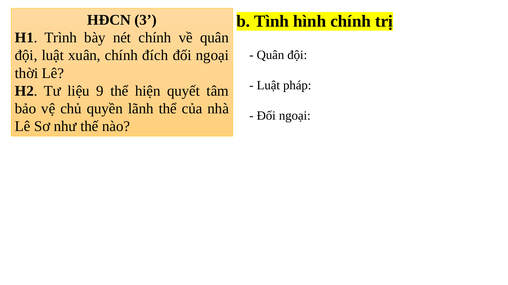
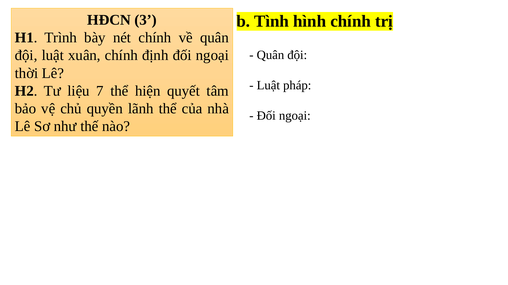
đích: đích -> định (155, 56)
9: 9 -> 7 (100, 91)
